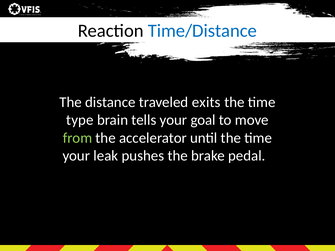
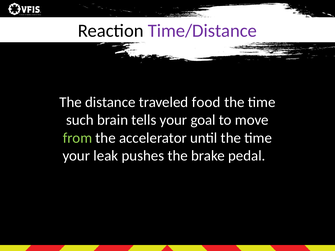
Time/Distance colour: blue -> purple (202, 31)
exits: exits -> food (206, 102)
type: type -> such (80, 120)
